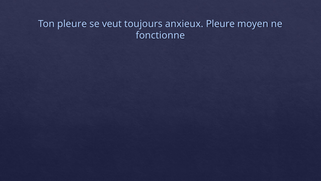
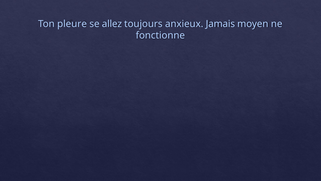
veut: veut -> allez (112, 24)
anxieux Pleure: Pleure -> Jamais (220, 24)
